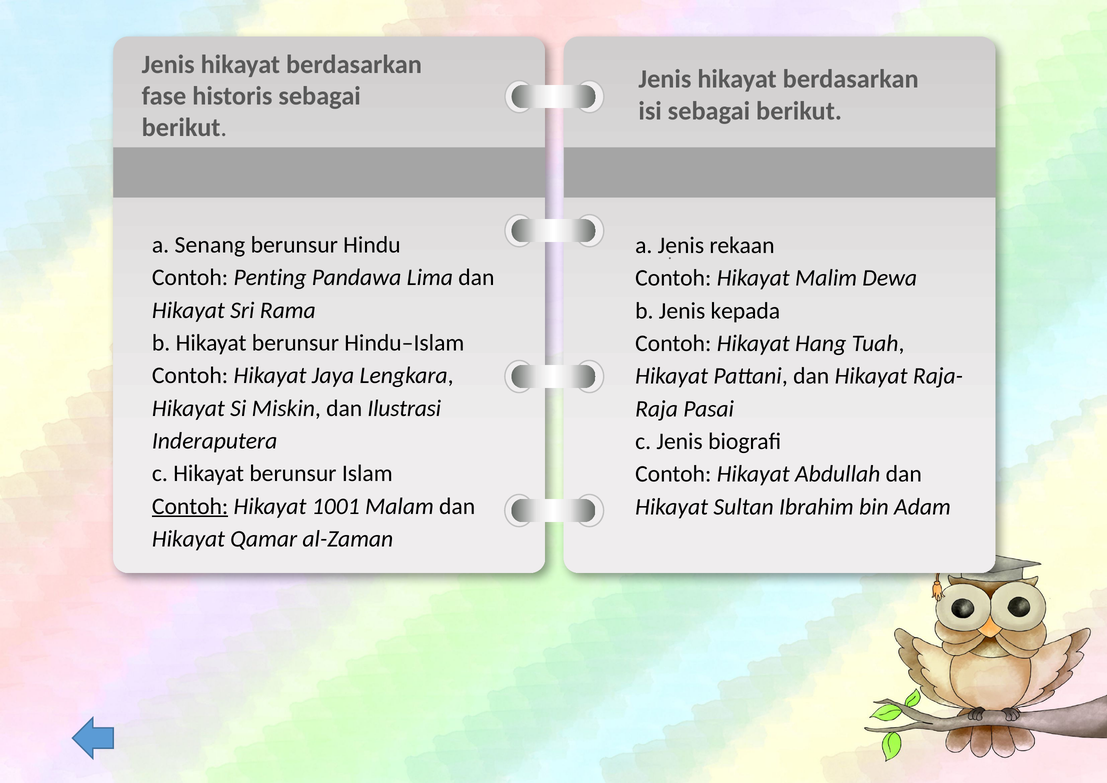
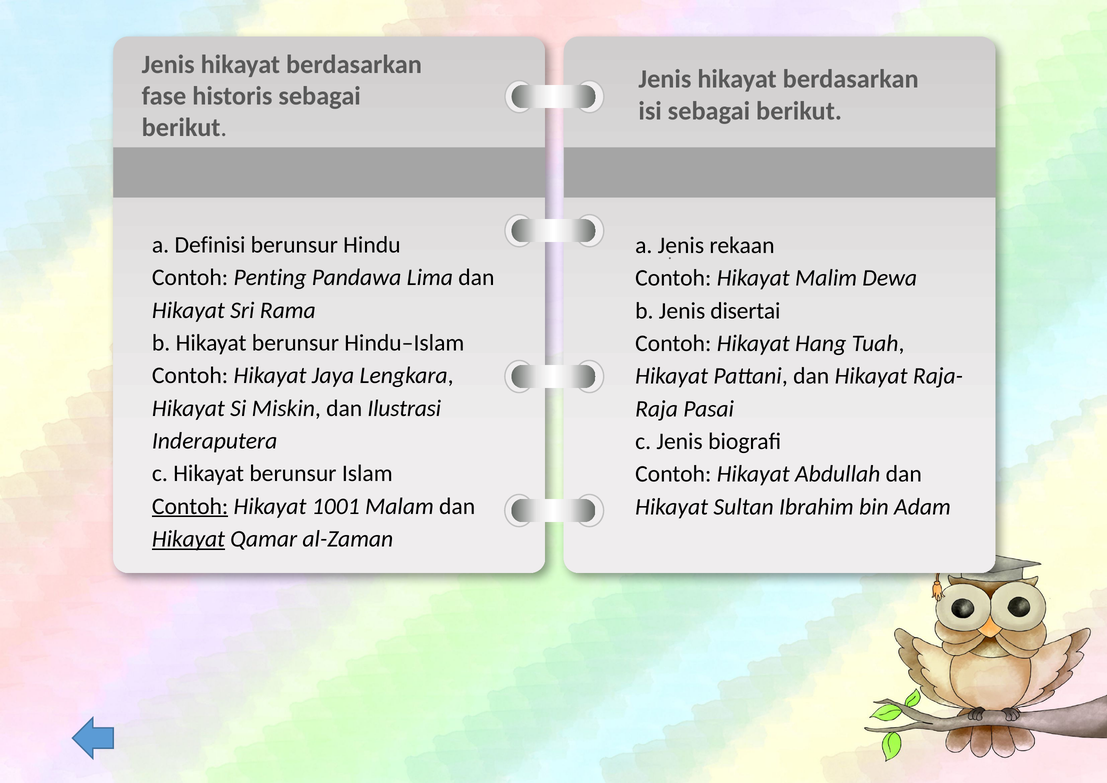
Senang: Senang -> Definisi (210, 245)
kepada: kepada -> disertai (745, 311)
Hikayat underline: none -> present (189, 539)
